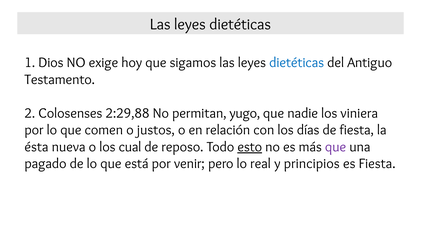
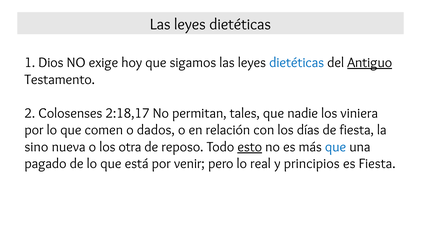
Antiguo underline: none -> present (370, 62)
2:29,88: 2:29,88 -> 2:18,17 (128, 113)
yugo: yugo -> tales (245, 113)
justos: justos -> dados (156, 130)
ésta: ésta -> sino (36, 147)
cual: cual -> otra (130, 147)
que colour: purple -> blue (336, 147)
